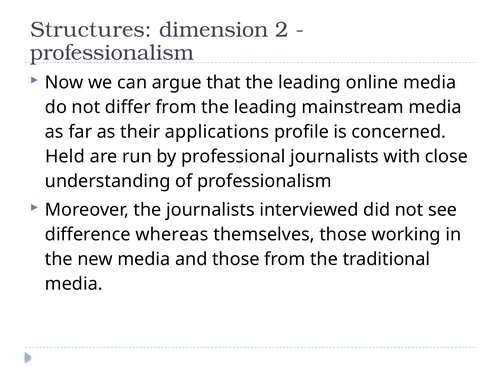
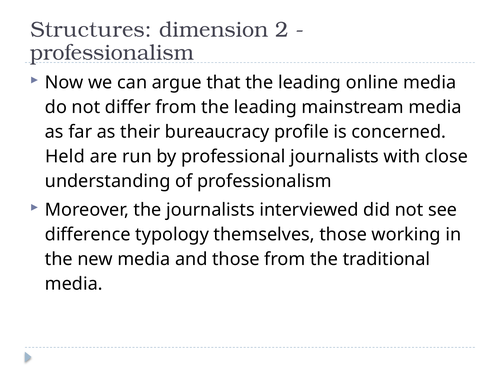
applications: applications -> bureaucracy (217, 132)
whereas: whereas -> typology (172, 235)
